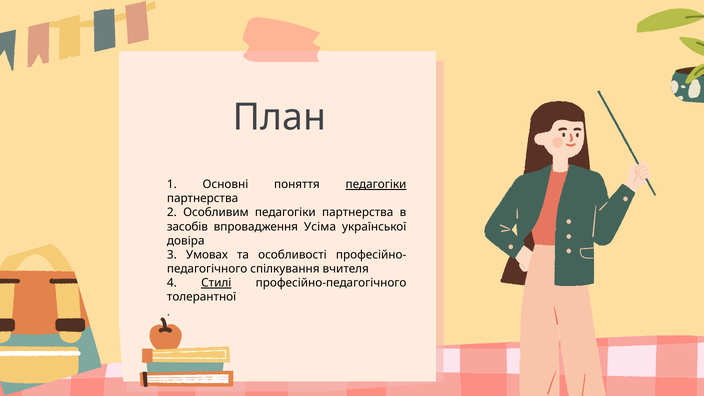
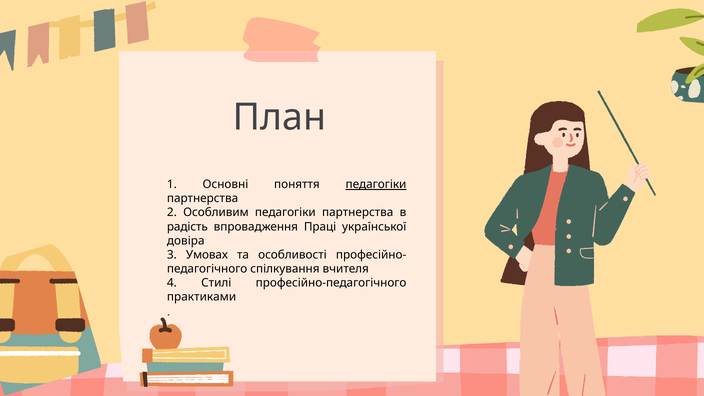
засобів: засобів -> радість (187, 227)
Усіма: Усіма -> Праці (320, 227)
Стилі underline: present -> none (216, 283)
толерантної: толерантної -> практиками (202, 297)
